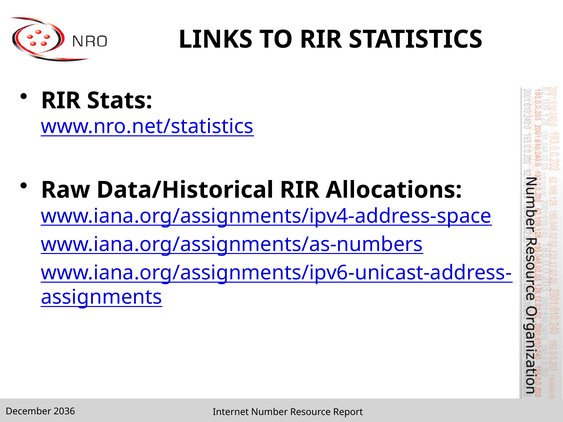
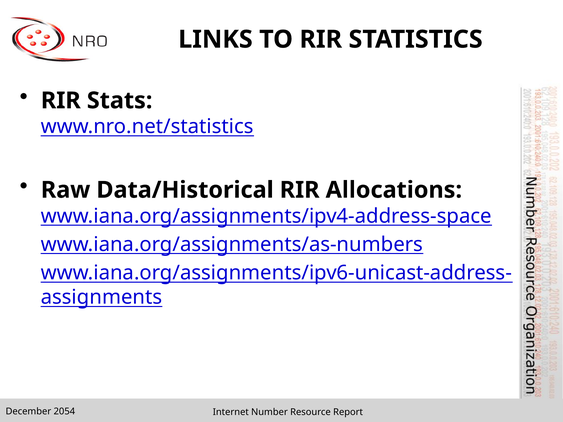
2036: 2036 -> 2054 (64, 412)
